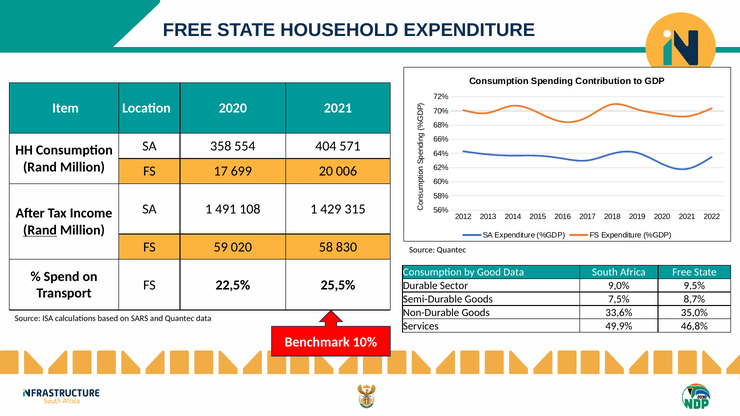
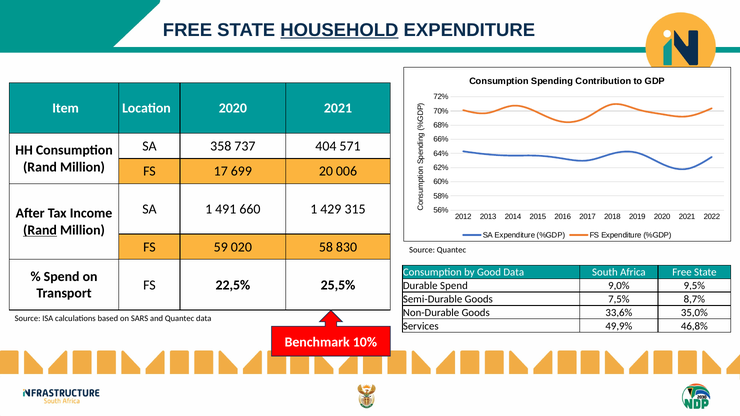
HOUSEHOLD underline: none -> present (339, 30)
554: 554 -> 737 (245, 146)
108: 108 -> 660 (250, 209)
Durable Sector: Sector -> Spend (454, 286)
